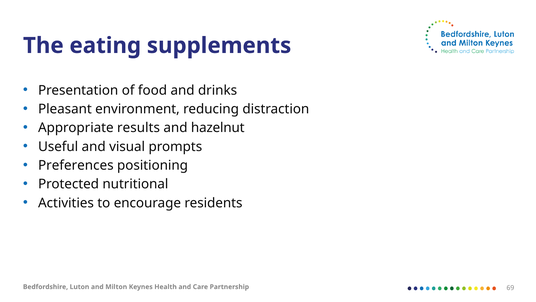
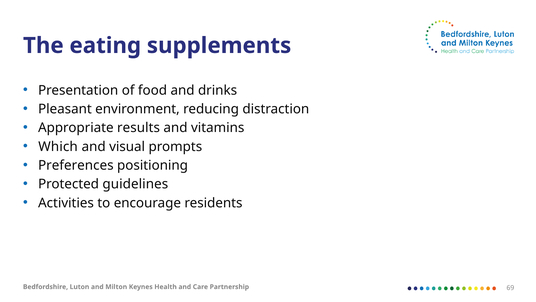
hazelnut: hazelnut -> vitamins (218, 128)
Useful: Useful -> Which (58, 146)
nutritional: nutritional -> guidelines (135, 184)
